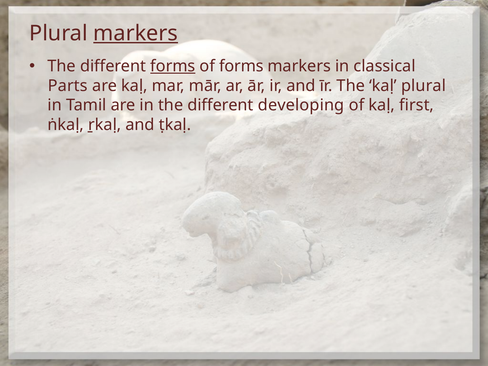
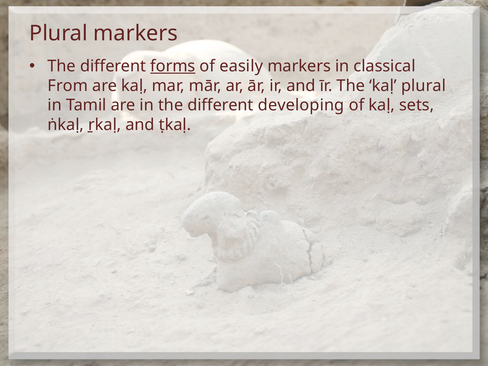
markers underline: present -> none (136, 33)
of forms: forms -> easily (241, 66)
Parts: Parts -> From (68, 86)
first: first -> sets (417, 105)
